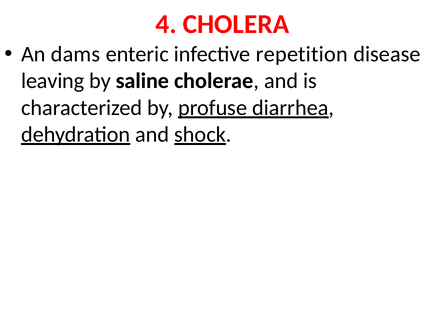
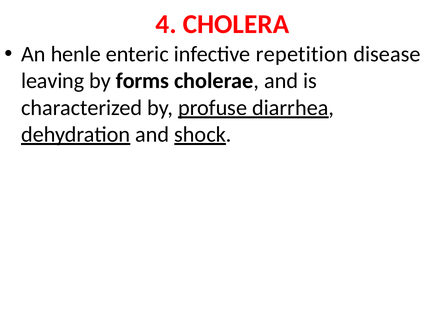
dams: dams -> henle (76, 54)
saline: saline -> forms (142, 81)
